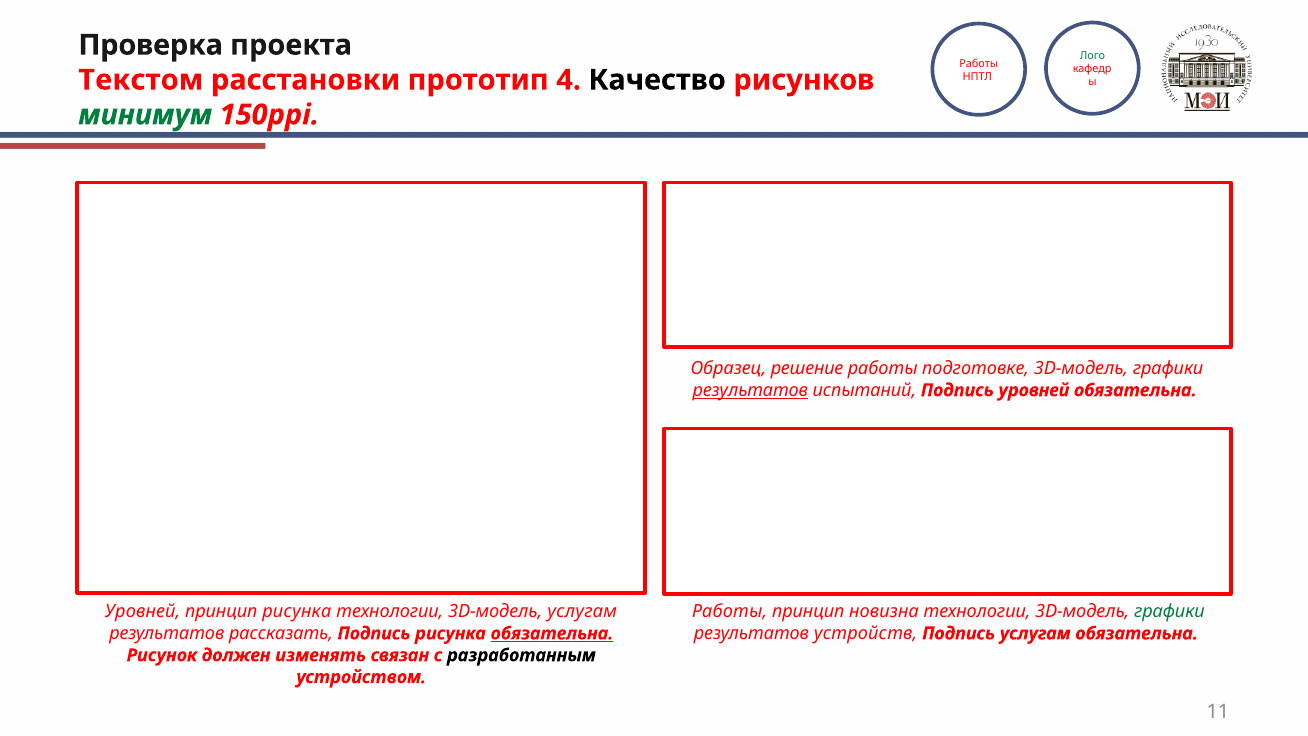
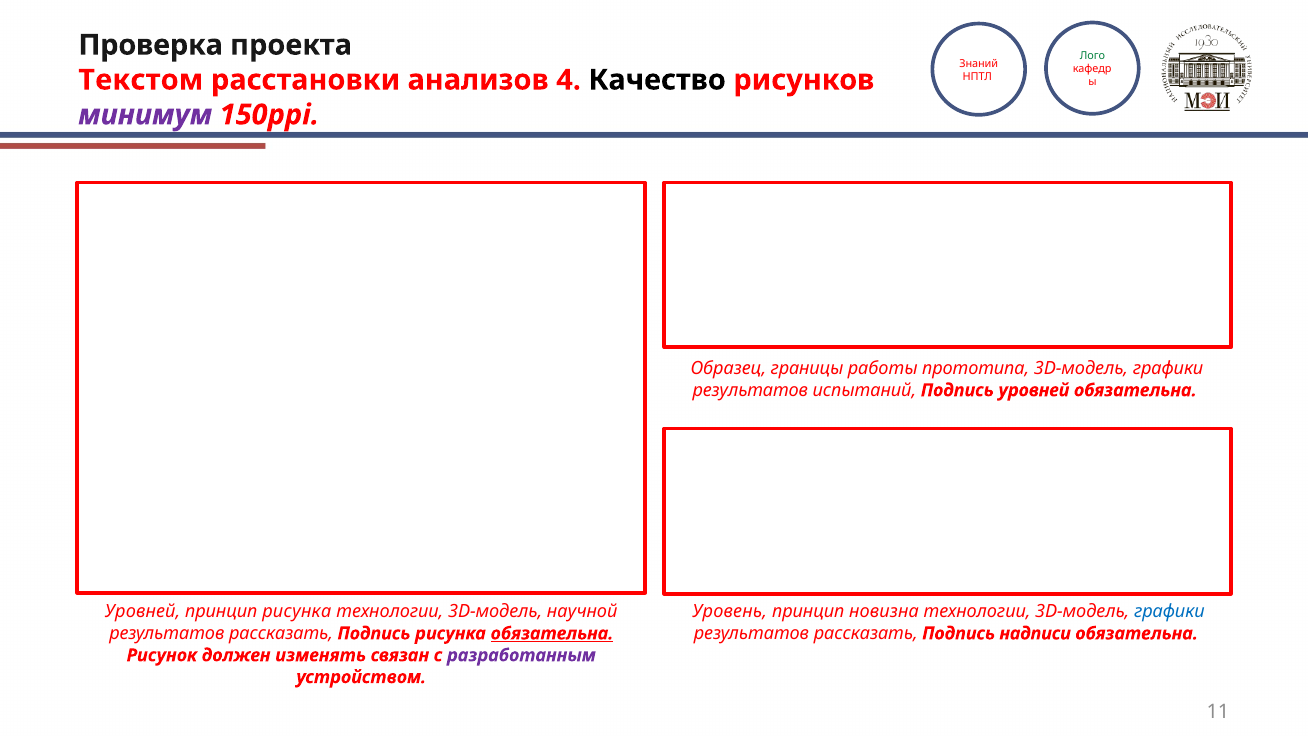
Работы: Работы -> Знаний (979, 63)
прототип: прототип -> анализов (478, 80)
минимум colour: green -> purple (145, 115)
решение: решение -> границы (807, 368)
подготовке: подготовке -> прототипа (976, 368)
результатов underline: present -> none (750, 390)
3D-модель услугам: услугам -> научной (582, 611)
Работы: Работы -> Уровень (730, 611)
графики colour: green -> blue (1169, 611)
устройств: устройств -> рассказать (866, 633)
Подпись услугам: услугам -> надписи (1035, 633)
разработанным colour: black -> purple (521, 655)
